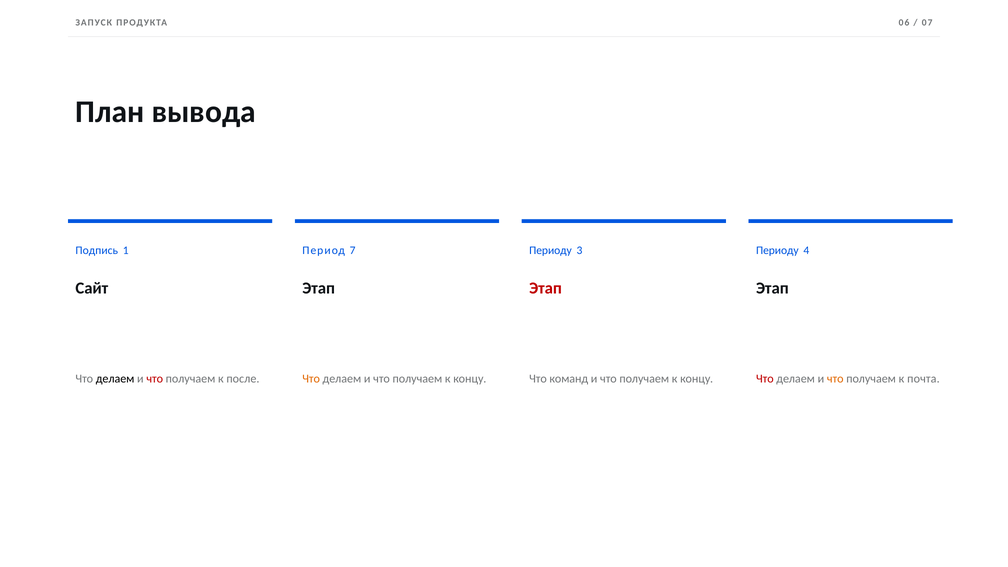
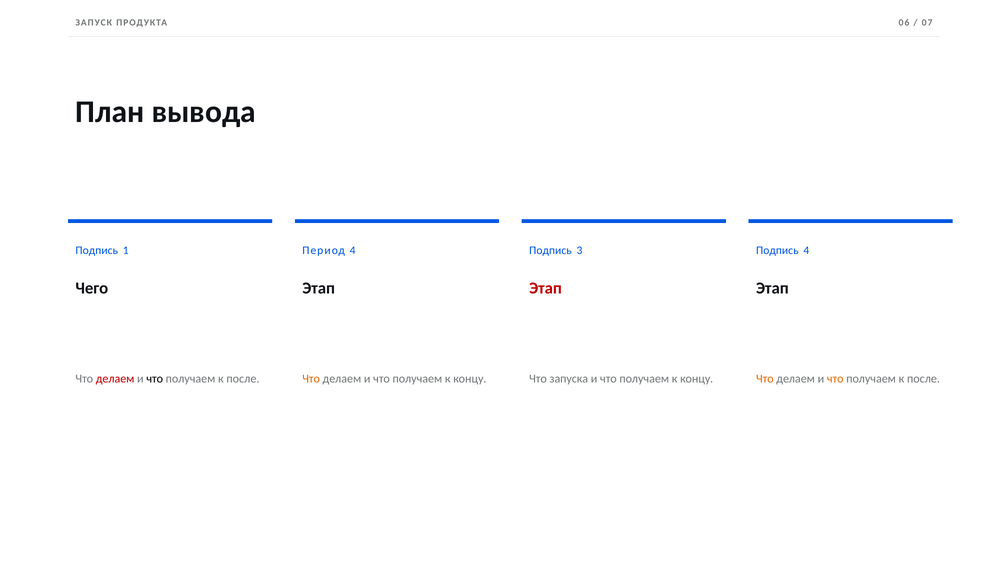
Период 7: 7 -> 4 (353, 250)
Периоду: Периоду -> Подпись (550, 250)
Периоду: Периоду -> Подпись (777, 250)
Сайт: Сайт -> Чего (92, 288)
делаем colour: black -> red (115, 379)
что colour: red -> black (155, 379)
команд: команд -> запуска (569, 379)
Что colour: red -> orange (765, 379)
почта: почта -> после (924, 379)
